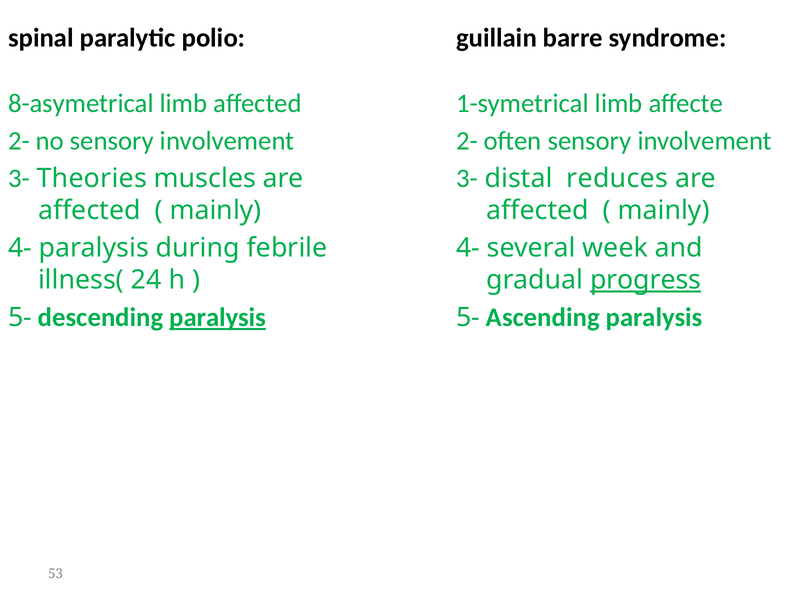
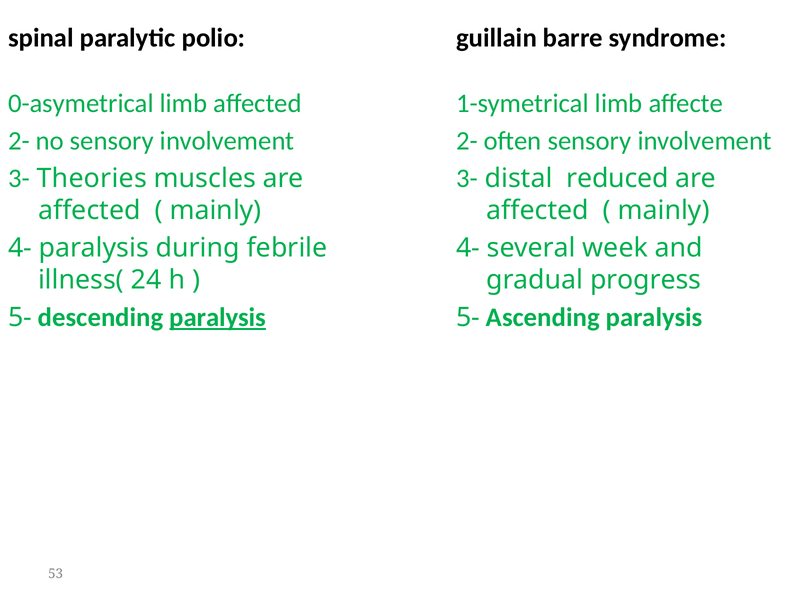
8-asymetrical: 8-asymetrical -> 0-asymetrical (81, 104)
reduces: reduces -> reduced (617, 178)
progress underline: present -> none (646, 280)
